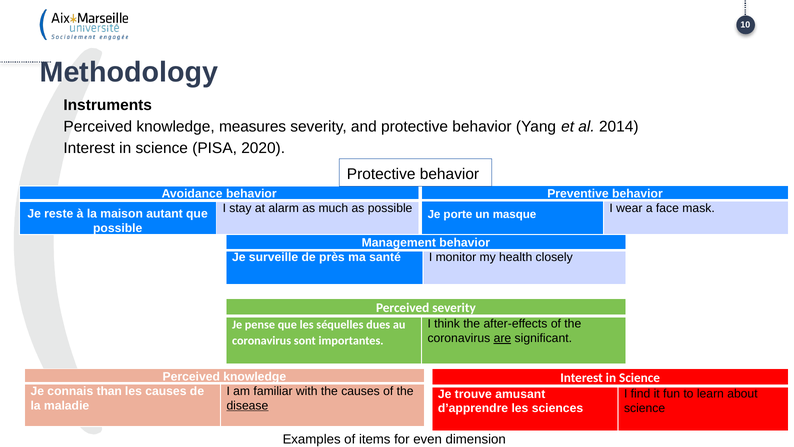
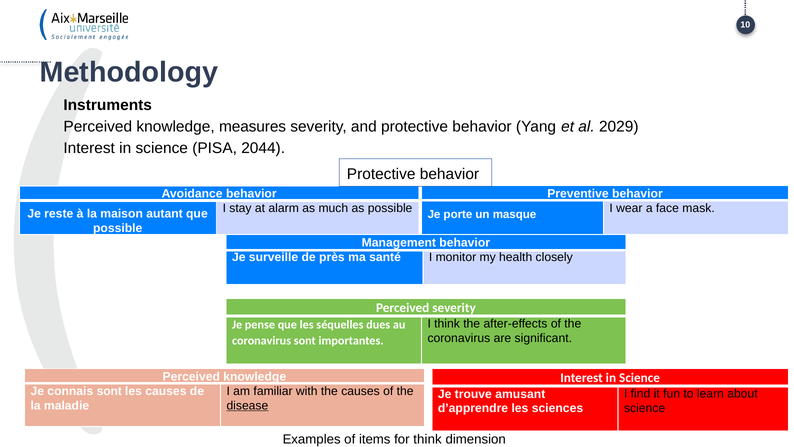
2014: 2014 -> 2029 (619, 127)
2020: 2020 -> 2044 (263, 148)
are underline: present -> none (502, 338)
connais than: than -> sont (109, 391)
for even: even -> think (428, 439)
